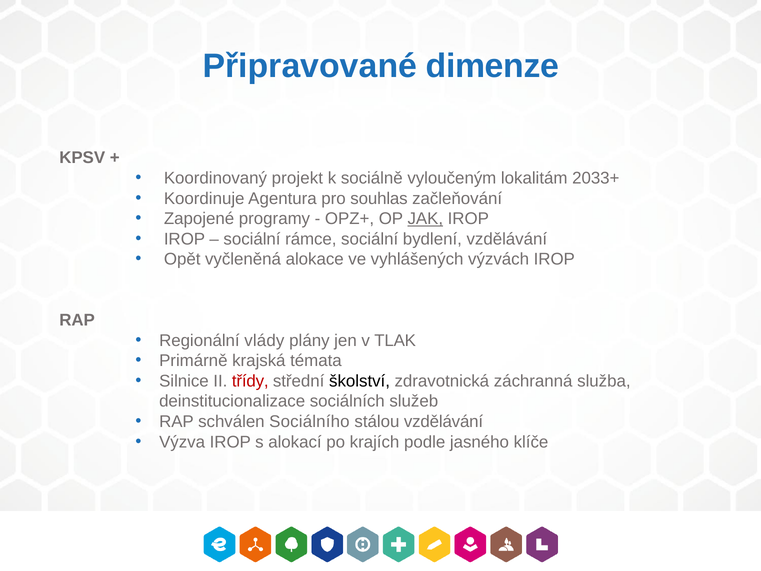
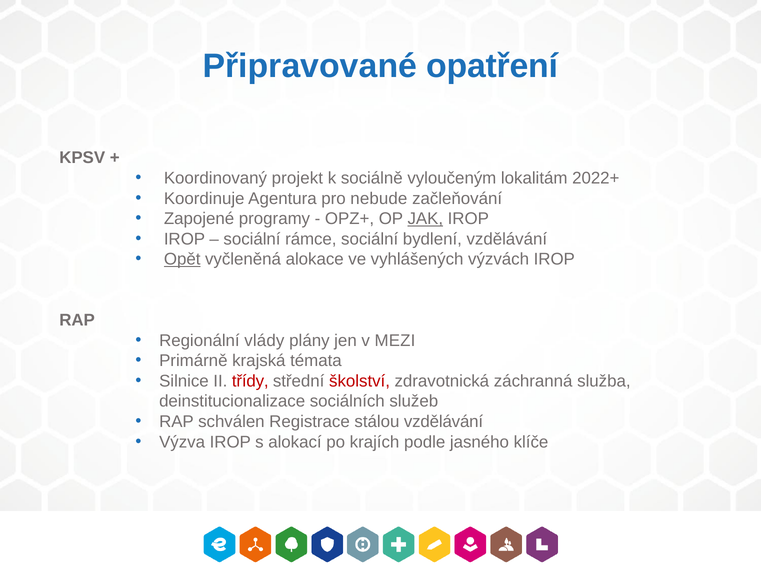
dimenze: dimenze -> opatření (492, 66)
2033+: 2033+ -> 2022+ (596, 178)
souhlas: souhlas -> nebude (379, 198)
Opět underline: none -> present (182, 259)
TLAK: TLAK -> MEZI (395, 340)
školství colour: black -> red (360, 381)
Sociálního: Sociálního -> Registrace (310, 421)
